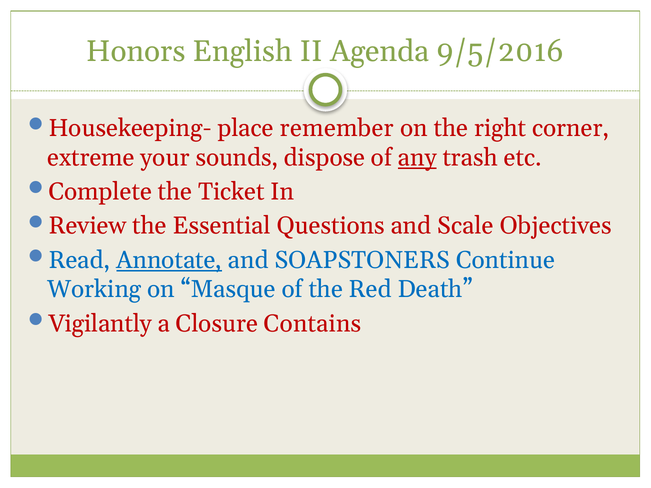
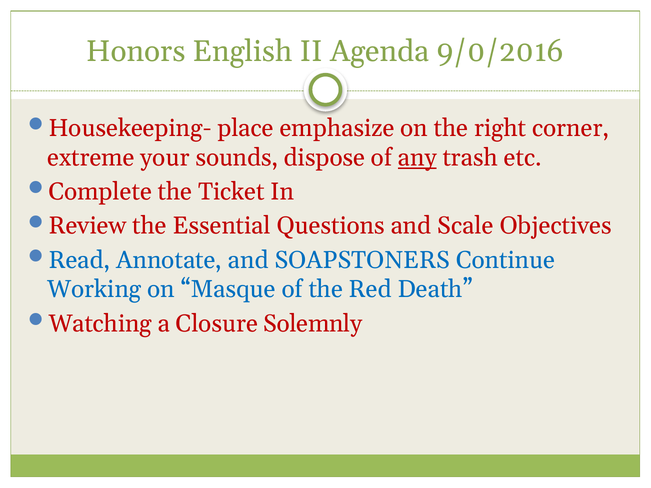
9/5/2016: 9/5/2016 -> 9/0/2016 (500, 51)
remember: remember -> emphasize (337, 128)
Annotate underline: present -> none (169, 260)
Vigilantly: Vigilantly -> Watching (100, 324)
Contains: Contains -> Solemnly (313, 324)
